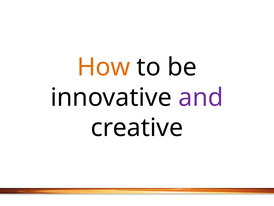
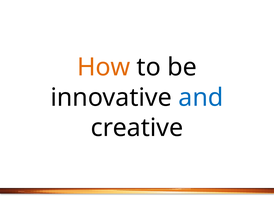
and colour: purple -> blue (201, 97)
